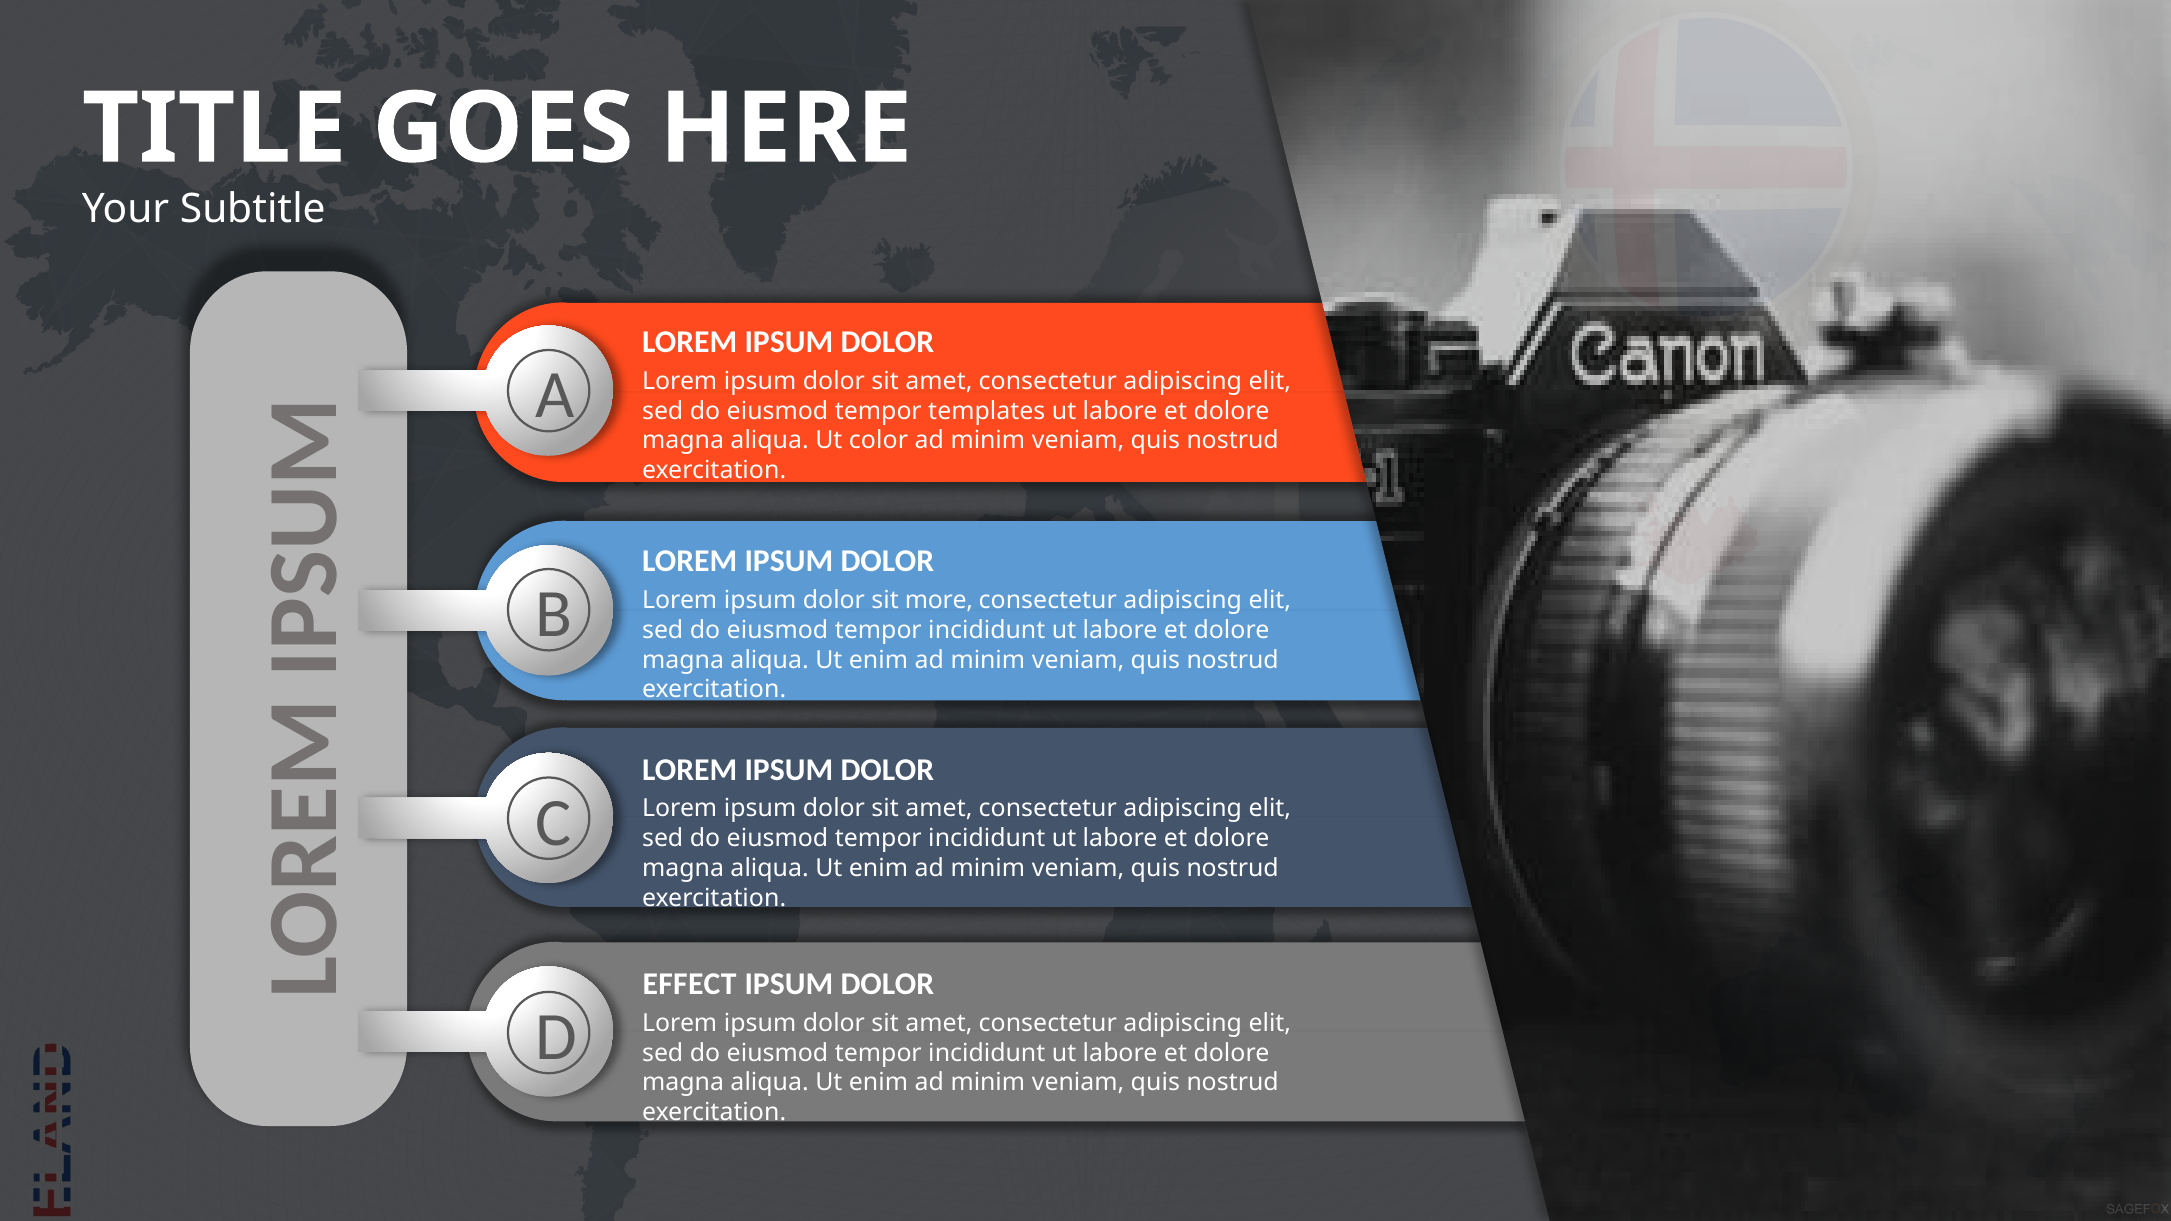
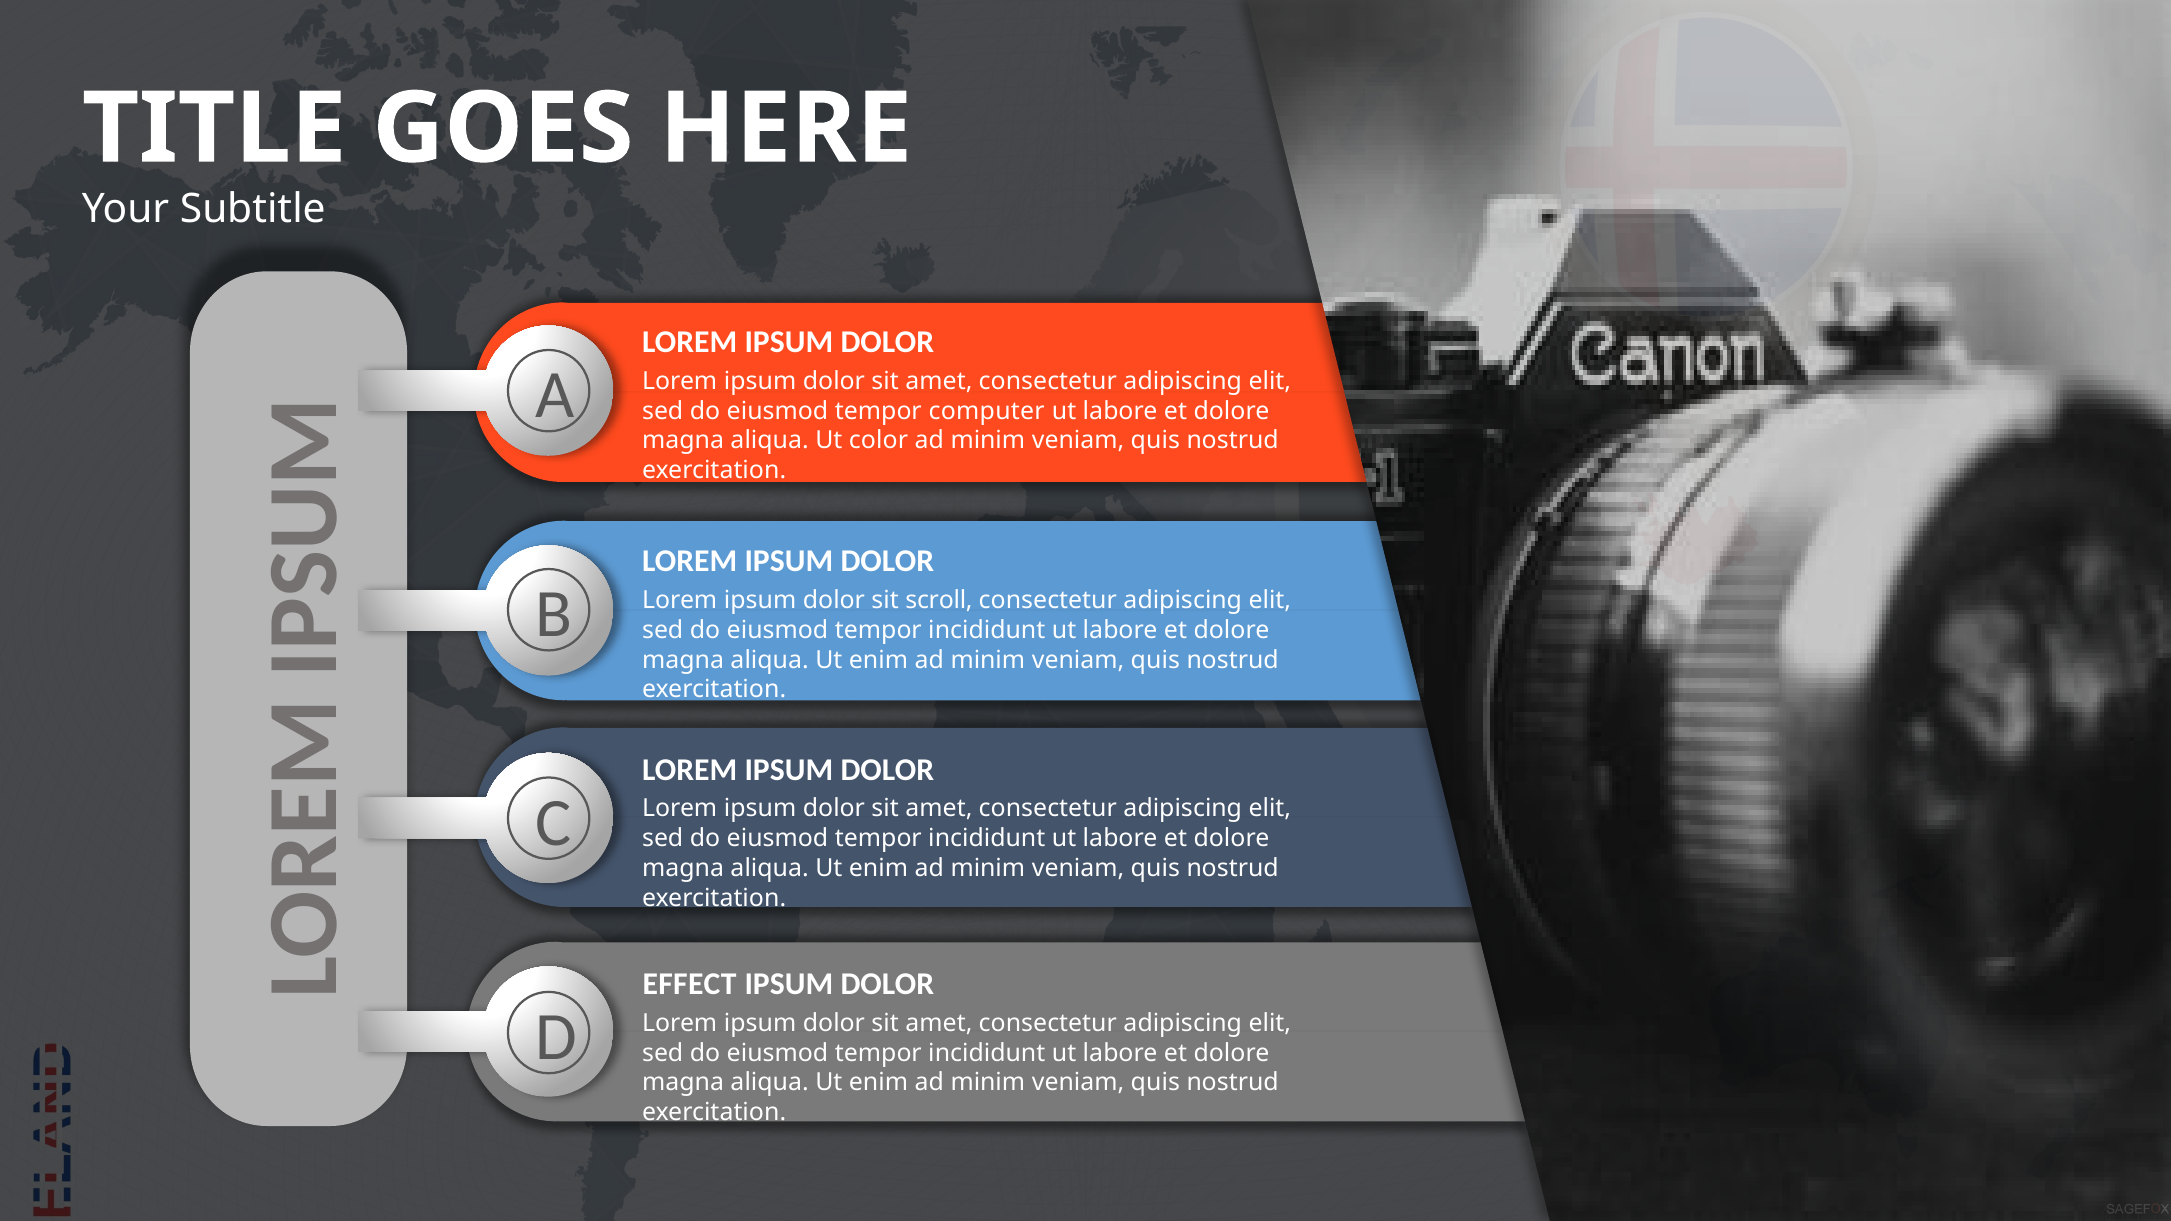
templates: templates -> computer (987, 411)
more: more -> scroll (939, 600)
